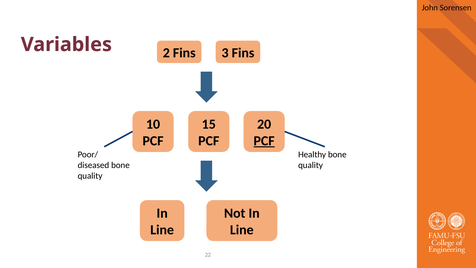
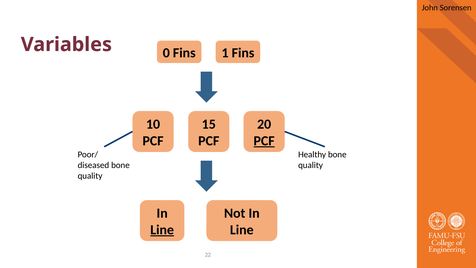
2: 2 -> 0 (166, 53)
3: 3 -> 1 (225, 53)
Line underline: none -> present (162, 230)
